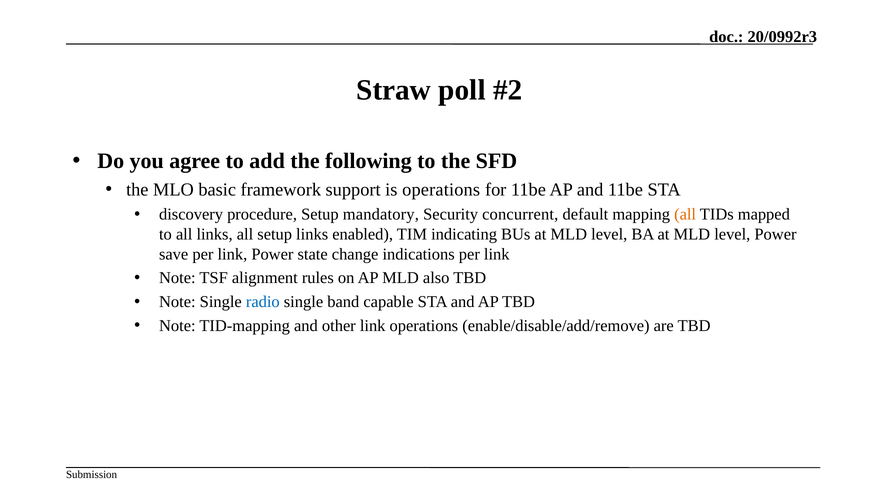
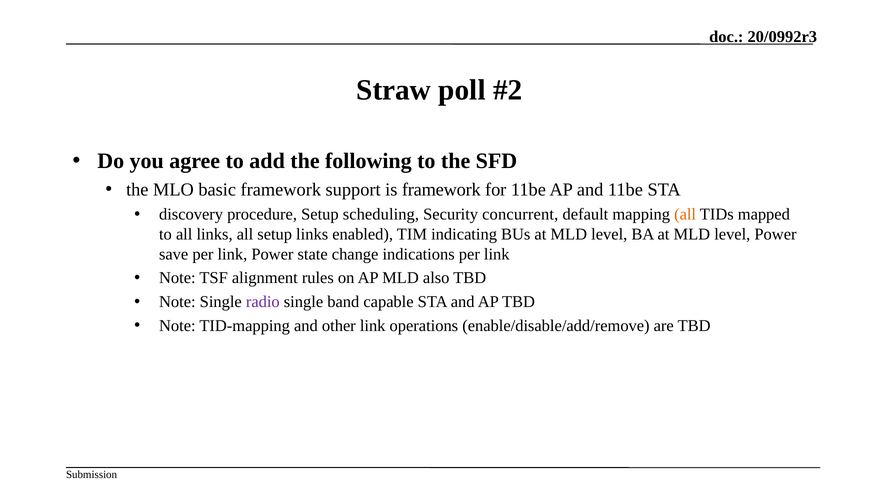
is operations: operations -> framework (441, 189)
mandatory: mandatory -> scheduling (381, 214)
radio colour: blue -> purple (263, 302)
